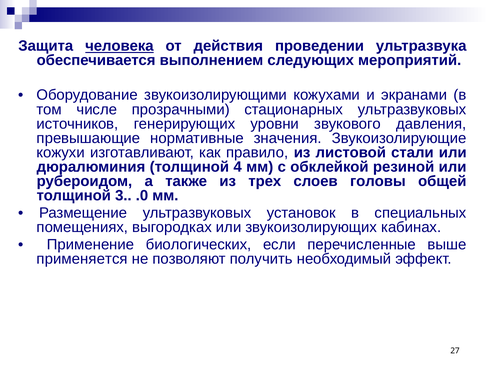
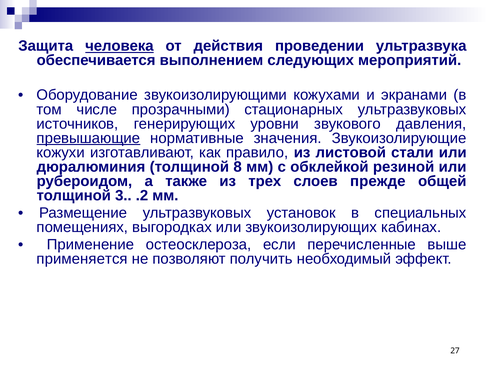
превышающие underline: none -> present (88, 138)
4: 4 -> 8 (238, 167)
головы: головы -> прежде (378, 181)
.0: .0 -> .2 (142, 195)
биологических: биологических -> остеосклероза (199, 244)
